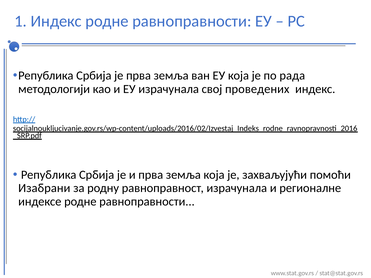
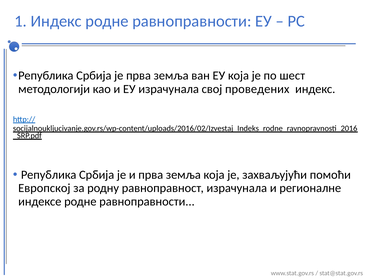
рада: рада -> шест (292, 76)
Изабрани: Изабрани -> Европској (44, 188)
